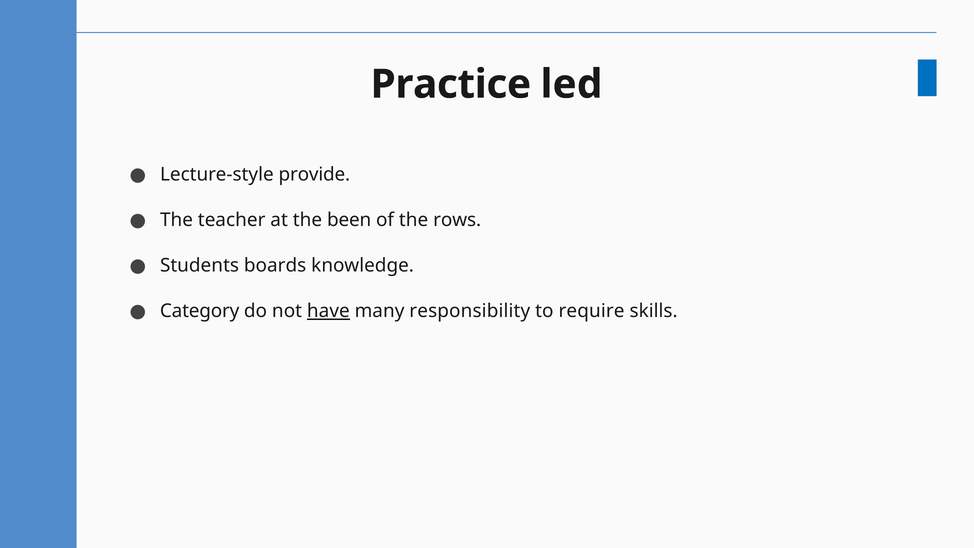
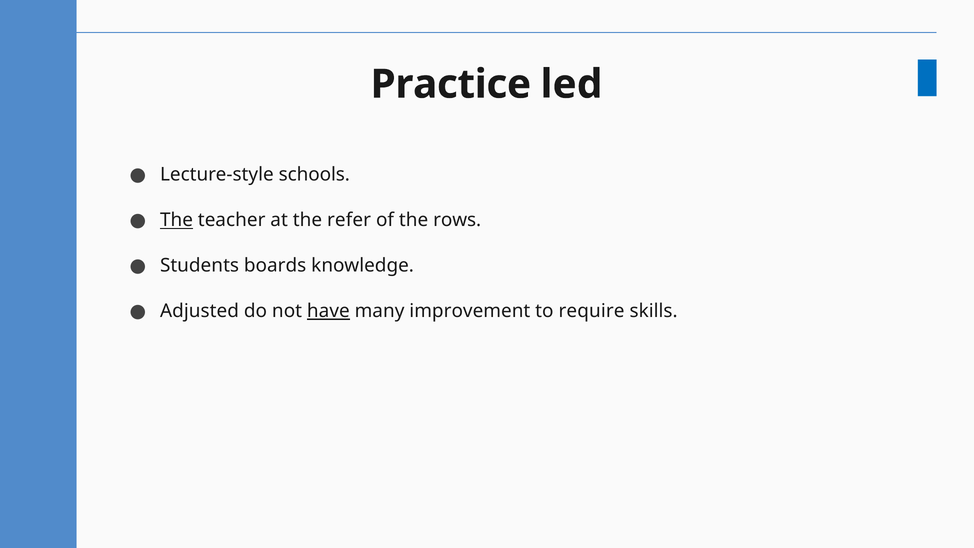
provide: provide -> schools (314, 175)
The underline: none -> present (176, 220)
been: been -> refer (349, 220)
Category: Category -> Adjusted (200, 311)
responsibility: responsibility -> improvement (470, 311)
